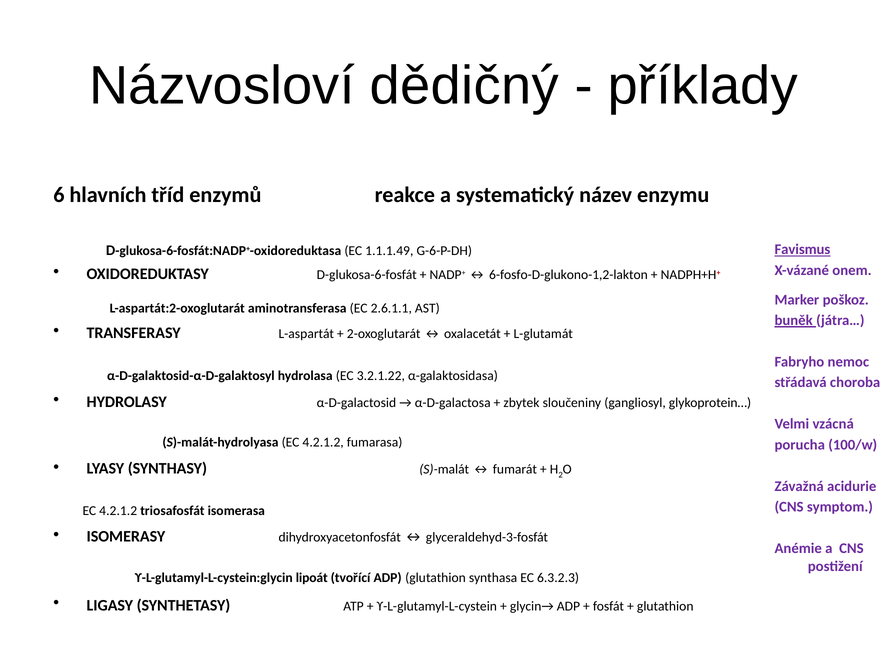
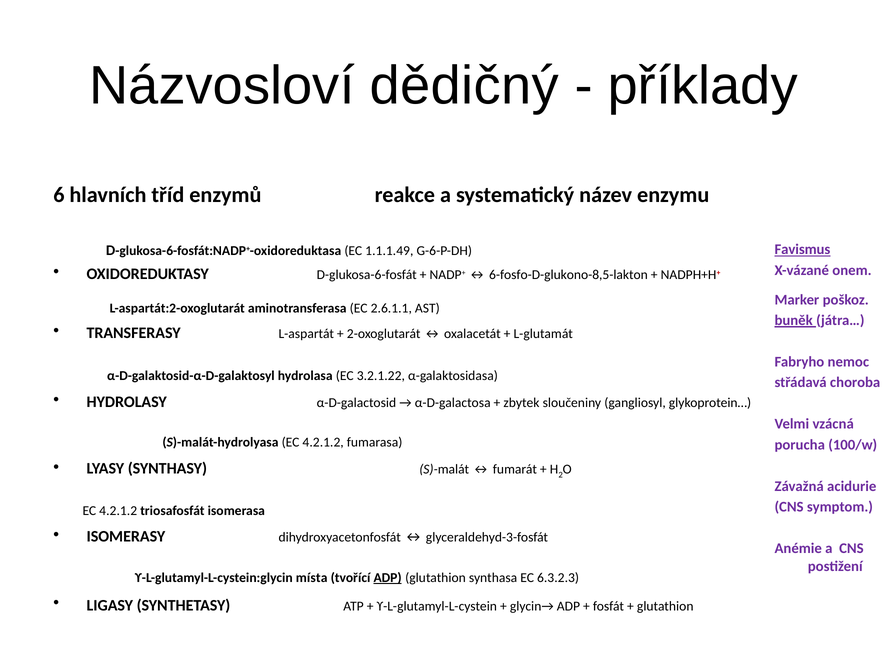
6-fosfo-D-glukono-1,2-lakton: 6-fosfo-D-glukono-1,2-lakton -> 6-fosfo-D-glukono-8,5-lakton (568, 275)
lipoát: lipoát -> místa (312, 578)
ADP underline: none -> present (388, 578)
